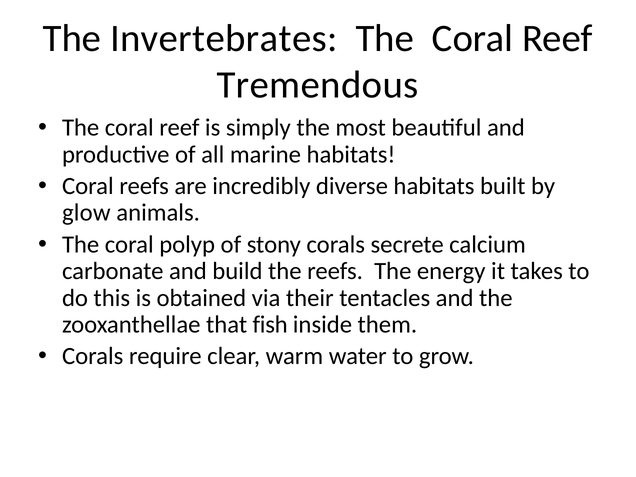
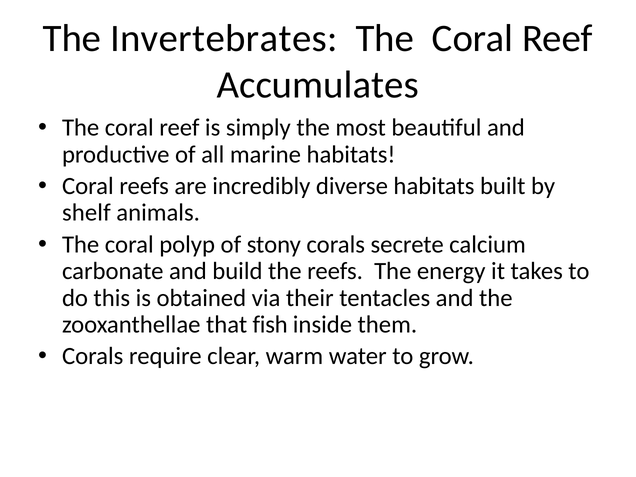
Tremendous: Tremendous -> Accumulates (318, 85)
glow: glow -> shelf (86, 213)
